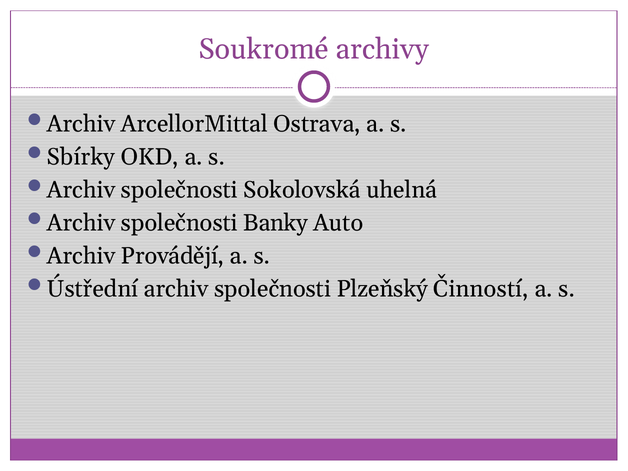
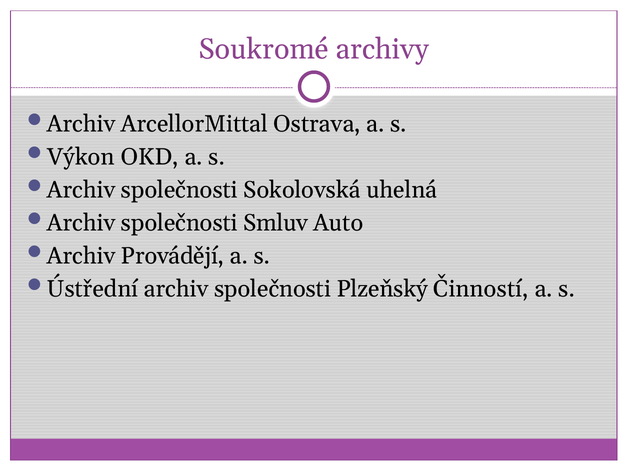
Sbírky: Sbírky -> Výkon (81, 157)
Banky: Banky -> Smluv (276, 223)
